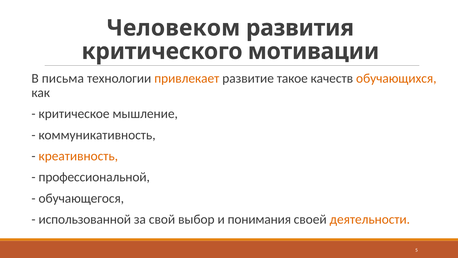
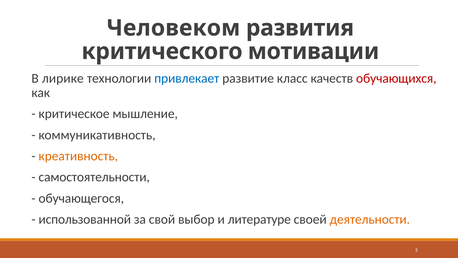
письма: письма -> лирике (63, 78)
привлекает colour: orange -> blue (187, 78)
такое: такое -> класс (292, 78)
обучающихся colour: orange -> red (396, 78)
профессиональной: профессиональной -> самостоятельности (94, 177)
понимания: понимания -> литературе (259, 219)
